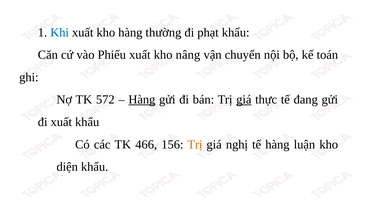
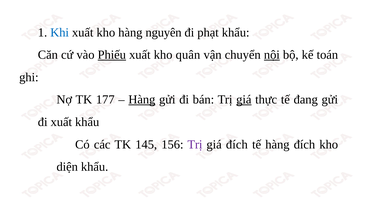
thường: thường -> nguyên (164, 32)
Phiếu underline: none -> present (112, 55)
nâng: nâng -> quân (188, 55)
nội underline: none -> present (272, 55)
572: 572 -> 177 (105, 100)
466: 466 -> 145 (146, 144)
Trị colour: orange -> purple (195, 144)
giá nghị: nghị -> đích (237, 144)
hàng luận: luận -> đích (304, 144)
